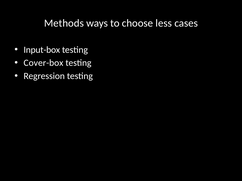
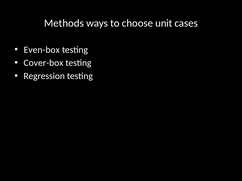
less: less -> unit (164, 23)
Input-box: Input-box -> Even-box (42, 50)
